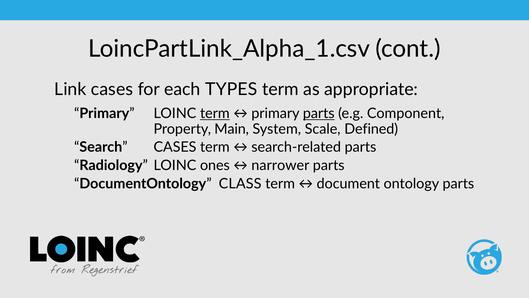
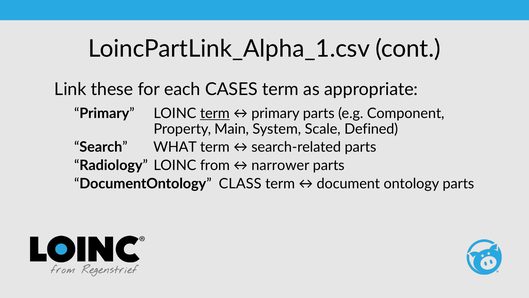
Link cases: cases -> these (112, 89)
TYPES: TYPES -> CASES (231, 89)
parts underline: present -> none (319, 113)
Search CASES: CASES -> WHAT (175, 147)
ones: ones -> from (215, 165)
